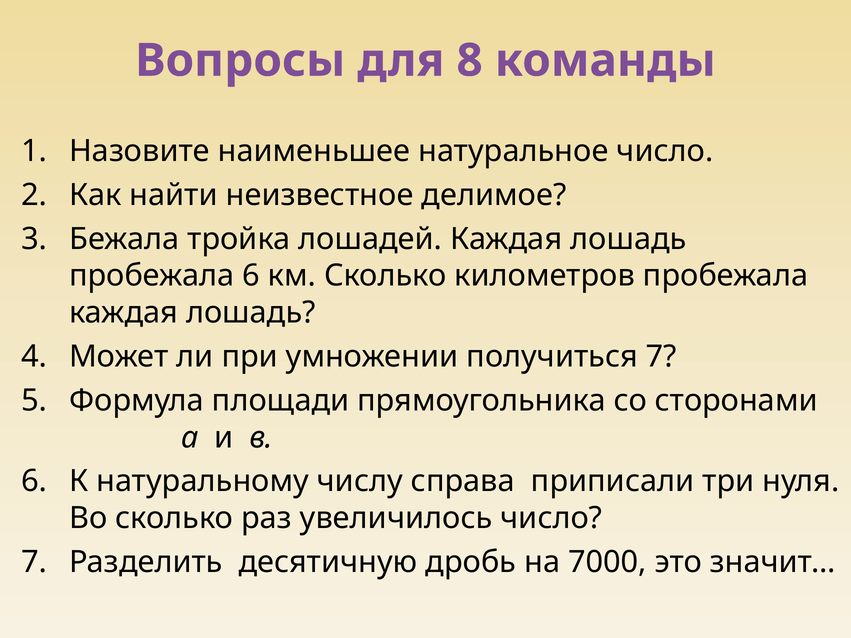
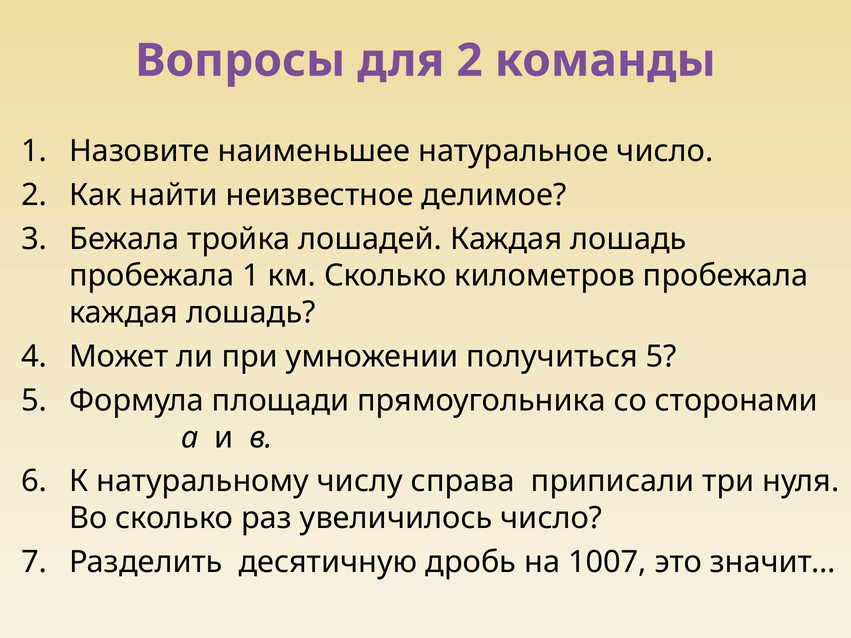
для 8: 8 -> 2 (470, 61)
пробежала 6: 6 -> 1 (251, 276)
получиться 7: 7 -> 5 (661, 357)
7000: 7000 -> 1007 (607, 562)
